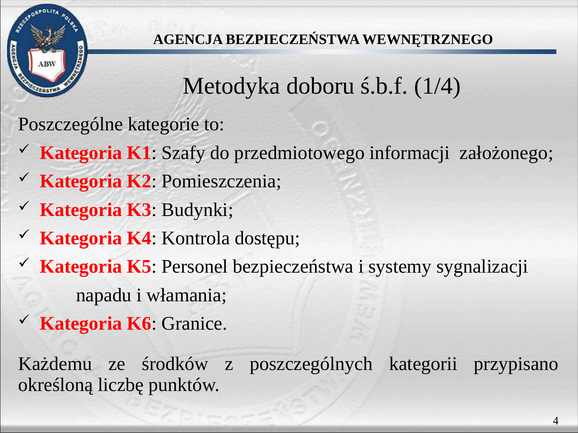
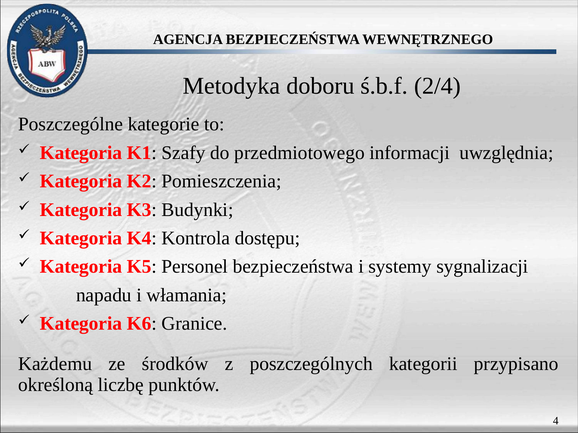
1/4: 1/4 -> 2/4 (437, 86)
założonego: założonego -> uwzględnia (506, 153)
